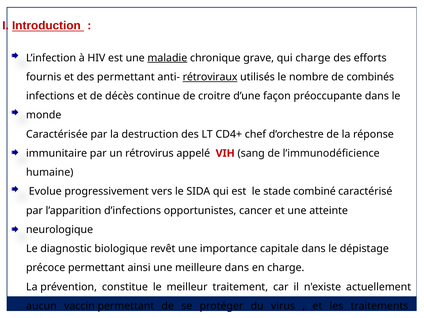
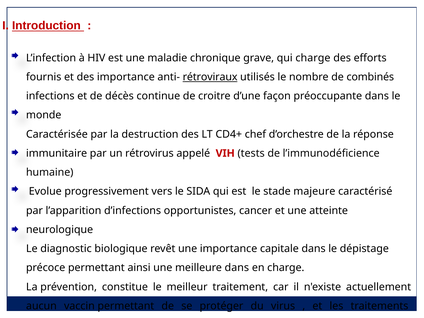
maladie underline: present -> none (167, 58)
des permettant: permettant -> importance (126, 77)
sang: sang -> tests (251, 153)
combiné: combiné -> majeure (314, 191)
